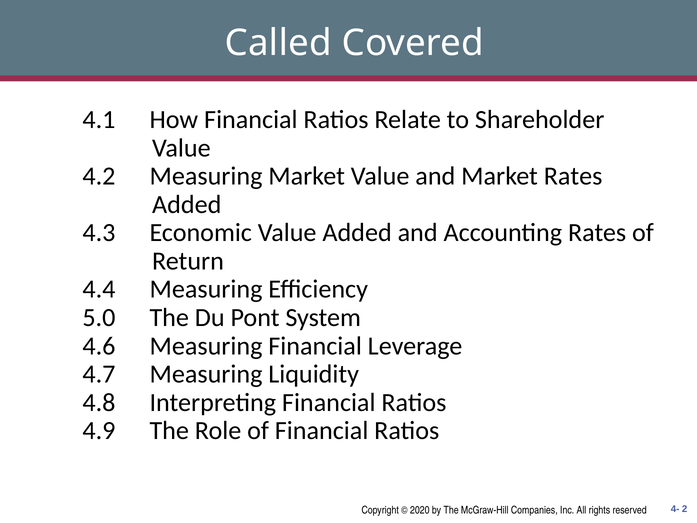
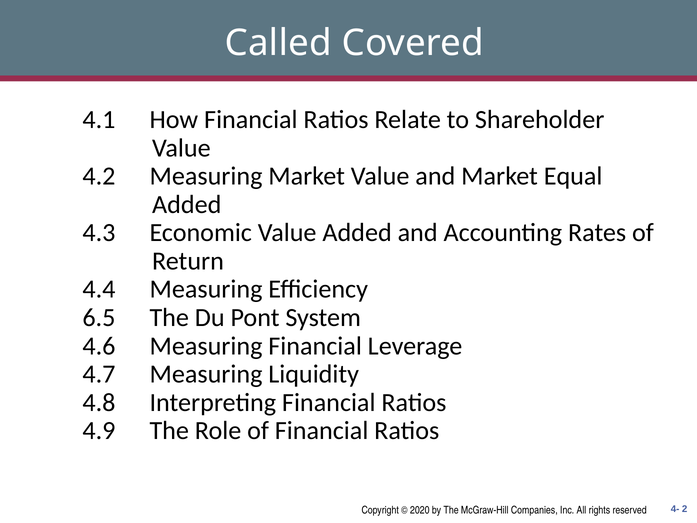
Market Rates: Rates -> Equal (573, 176)
5.0: 5.0 -> 6.5 (99, 317)
